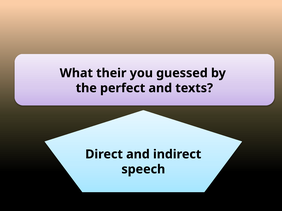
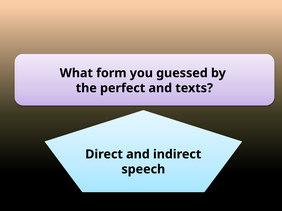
their: their -> form (111, 73)
